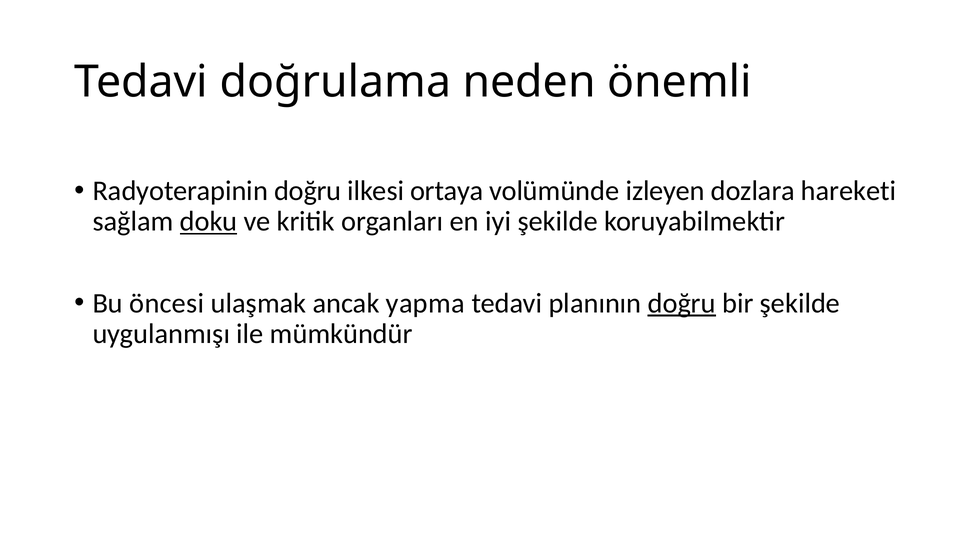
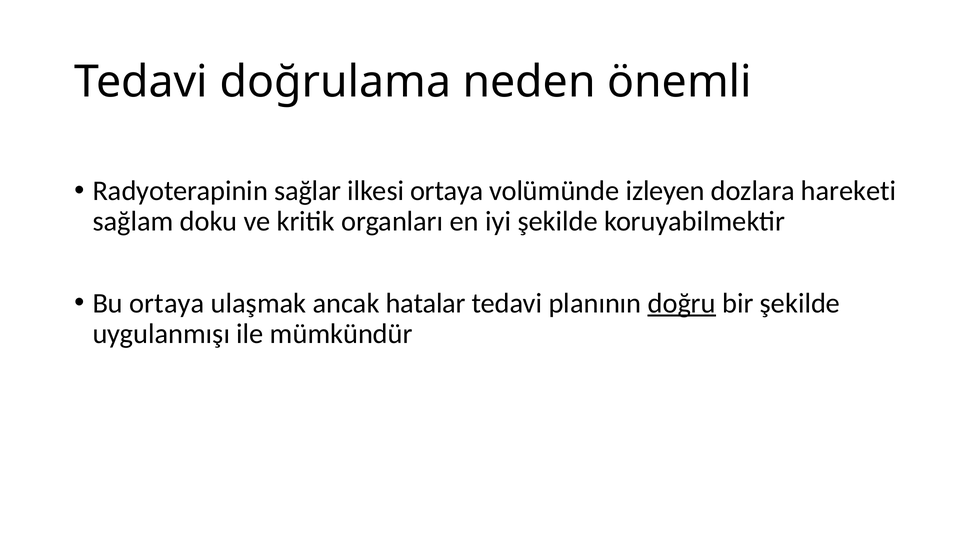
Radyoterapinin doğru: doğru -> sağlar (308, 191)
doku underline: present -> none (209, 222)
Bu öncesi: öncesi -> ortaya (167, 303)
yapma: yapma -> hatalar (426, 303)
